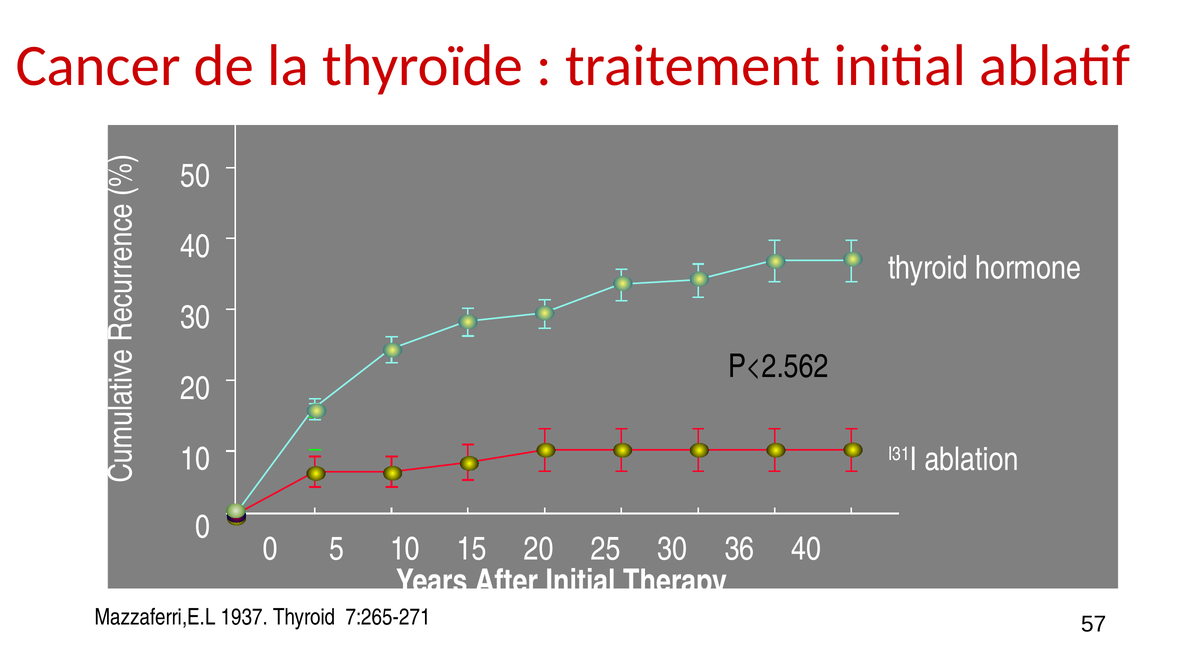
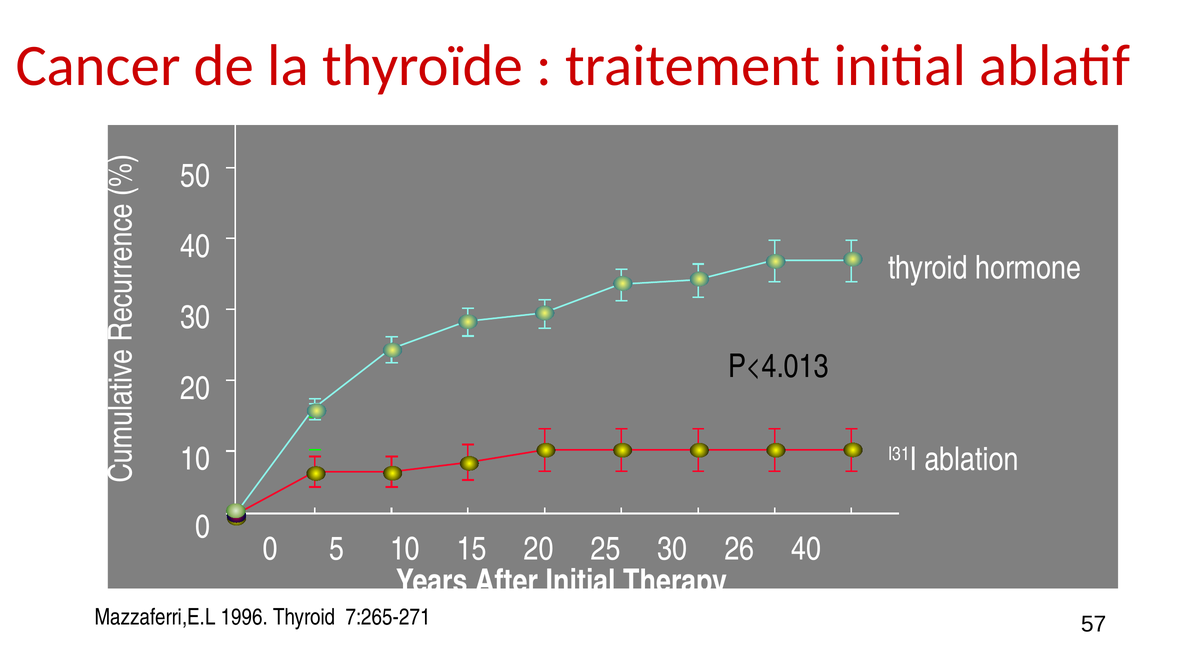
P<2.562: P<2.562 -> P<4.013 (778, 366)
36: 36 -> 26 (739, 549)
1937: 1937 -> 1996 (244, 617)
